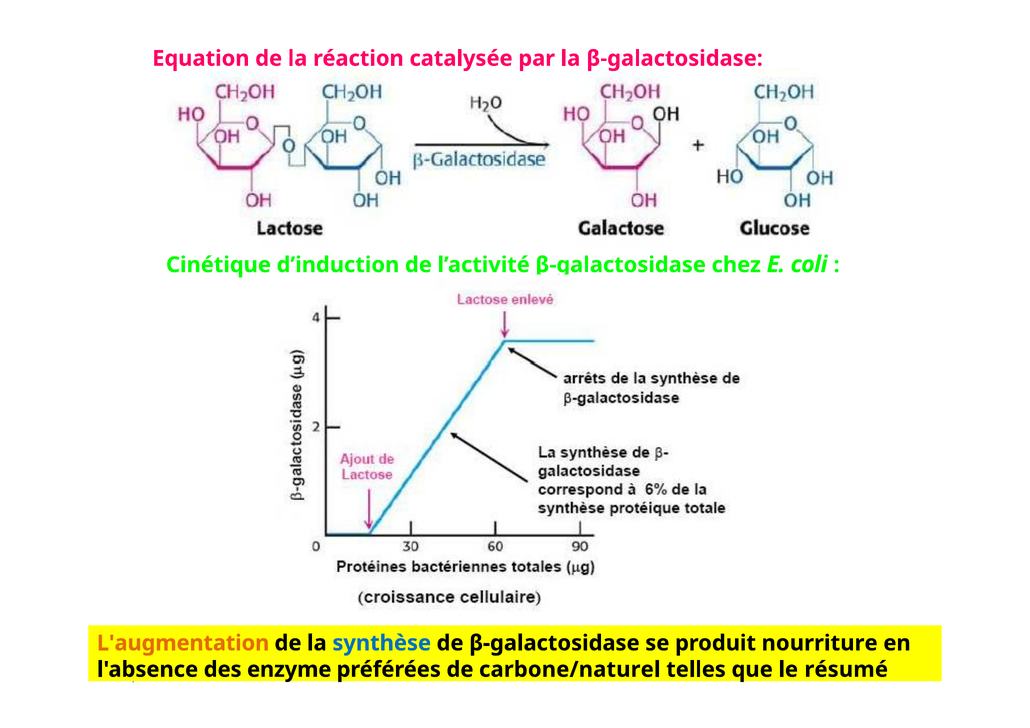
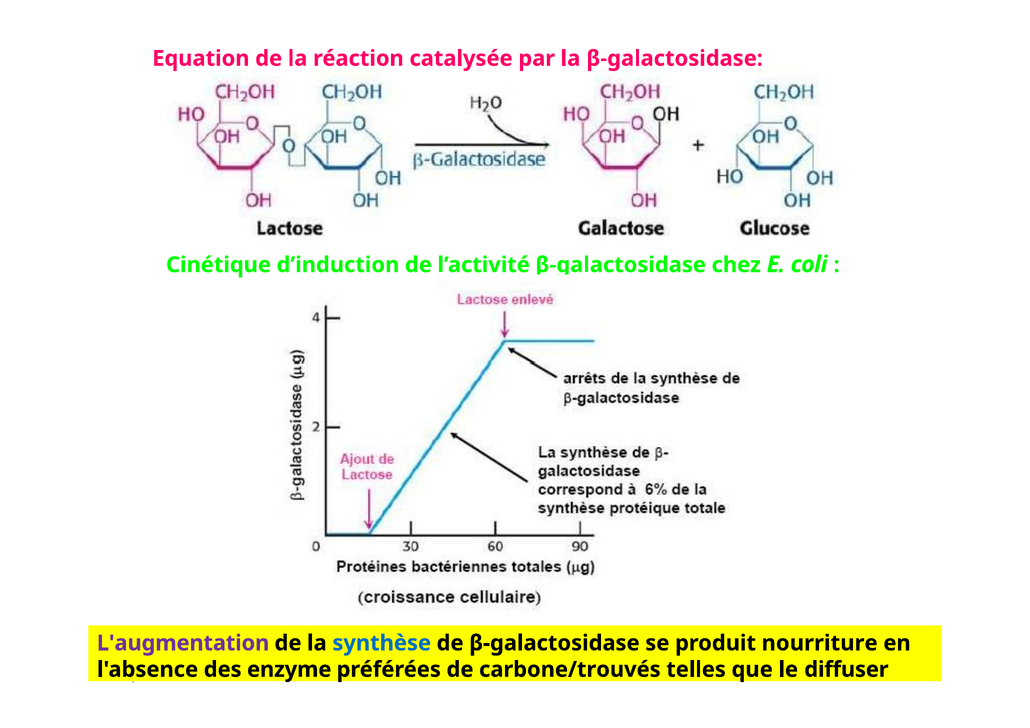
L'augmentation colour: orange -> purple (183, 643)
carbone/naturel: carbone/naturel -> carbone/trouvés (570, 669)
résumé: résumé -> diffuser (846, 669)
